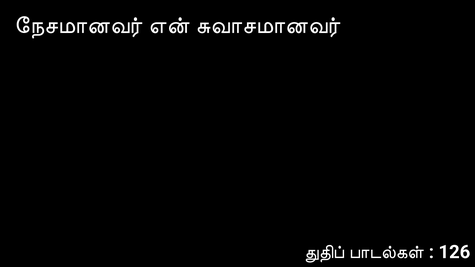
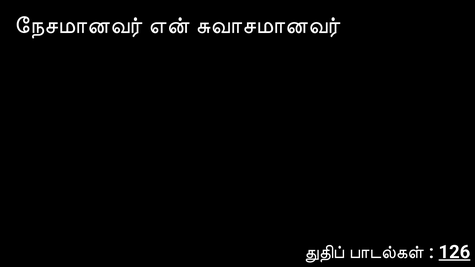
126 underline: none -> present (454, 252)
